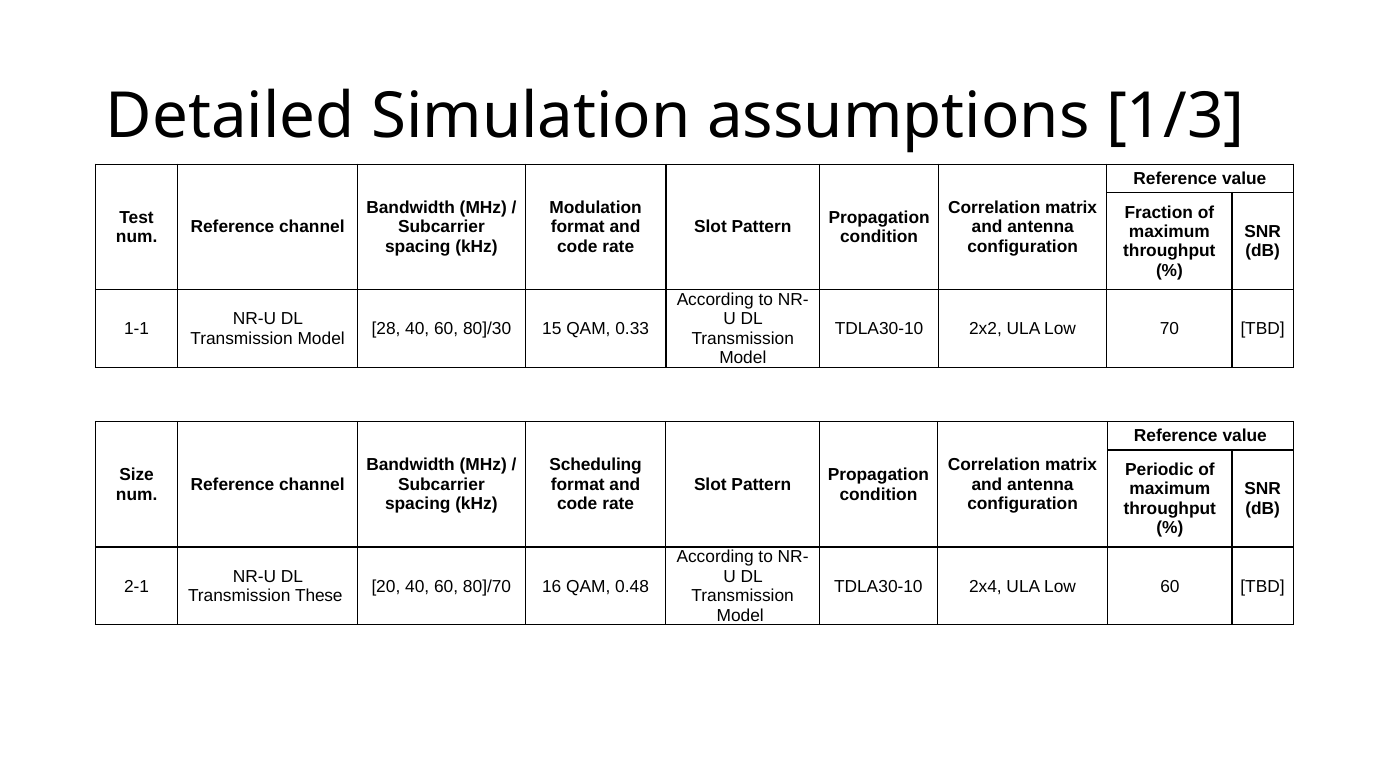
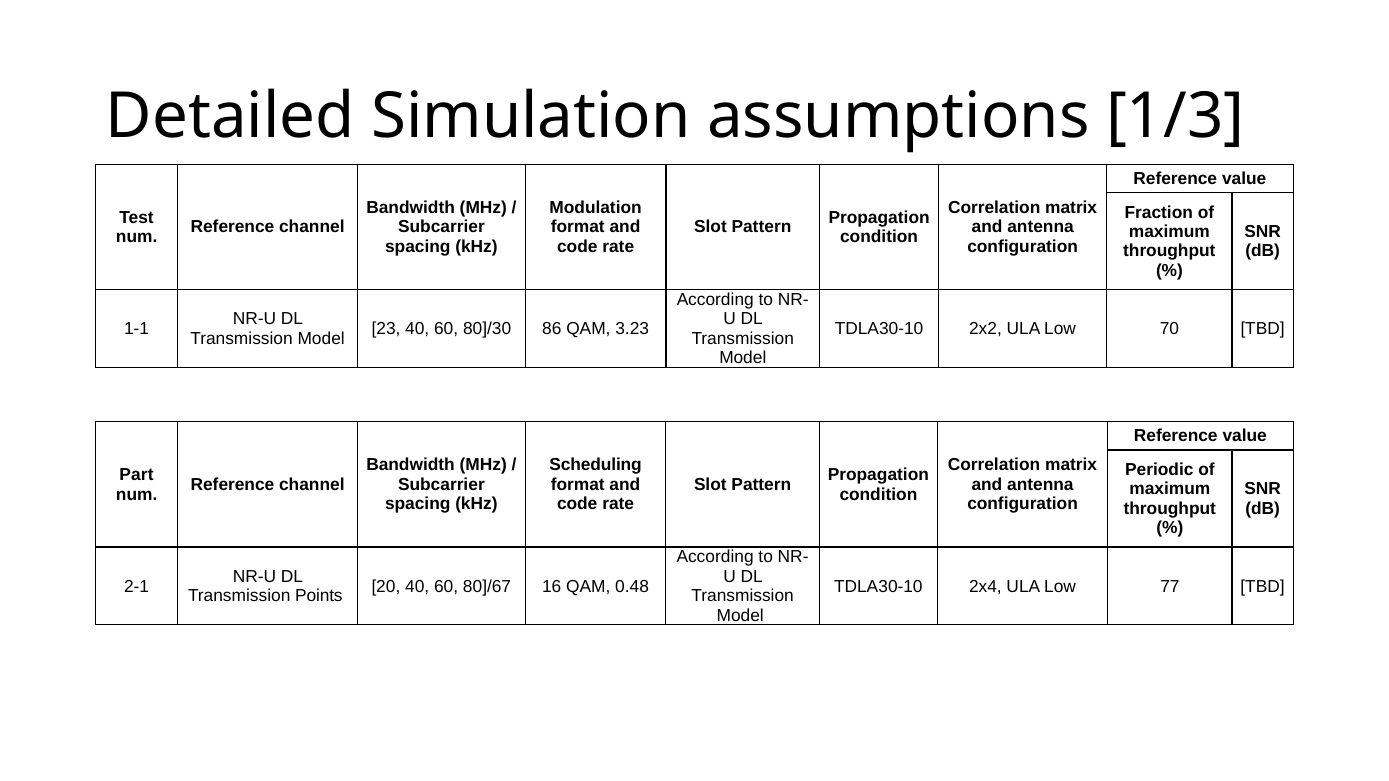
28: 28 -> 23 (386, 329)
15: 15 -> 86 (552, 329)
0.33: 0.33 -> 3.23 (632, 329)
Size: Size -> Part (137, 475)
80]/70: 80]/70 -> 80]/67 (487, 587)
Low 60: 60 -> 77 (1170, 587)
These: These -> Points (319, 596)
